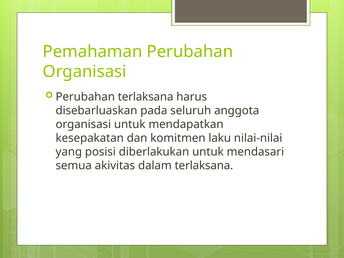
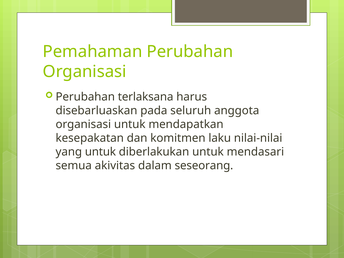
yang posisi: posisi -> untuk (100, 152)
dalam terlaksana: terlaksana -> seseorang (204, 166)
